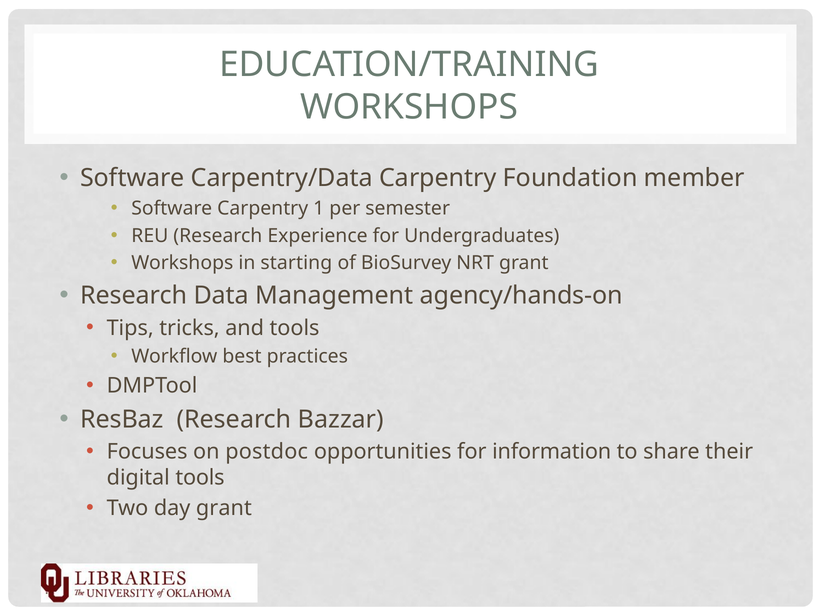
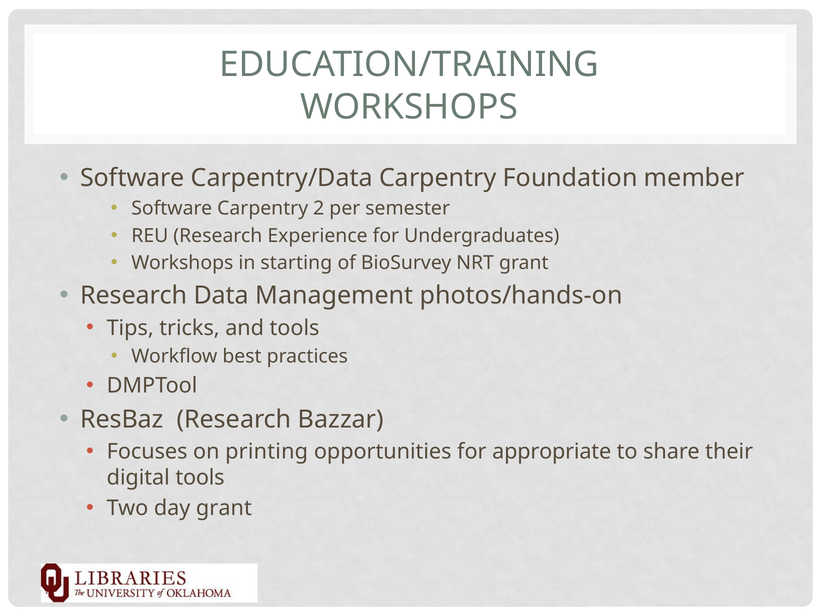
1: 1 -> 2 (319, 209)
agency/hands-on: agency/hands-on -> photos/hands-on (521, 296)
postdoc: postdoc -> printing (267, 452)
information: information -> appropriate (552, 452)
